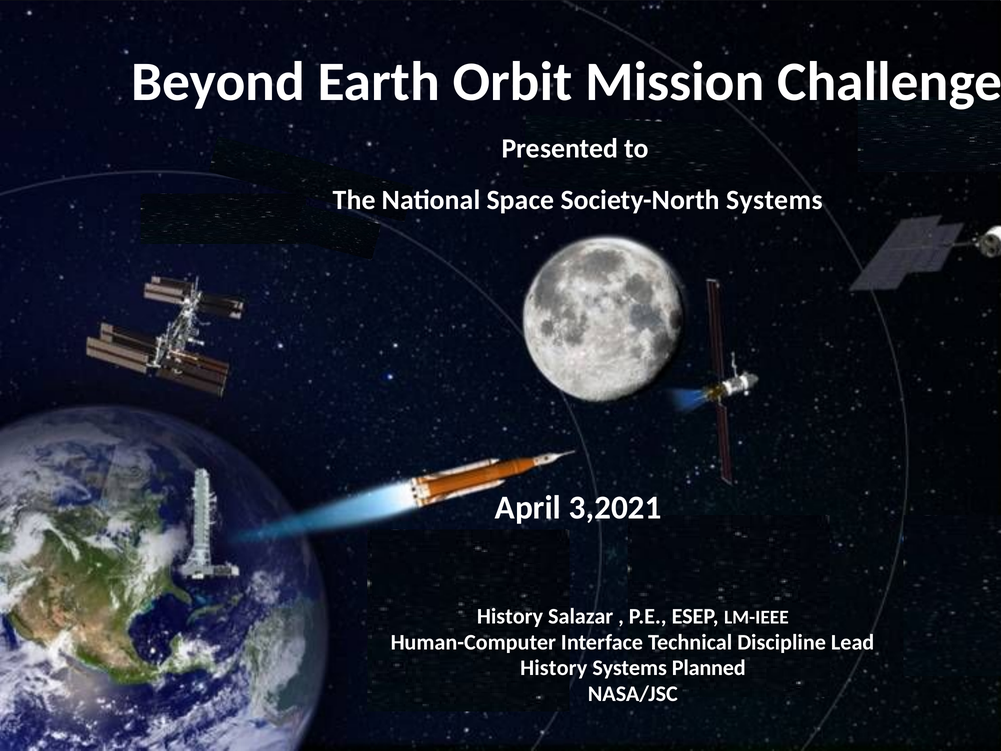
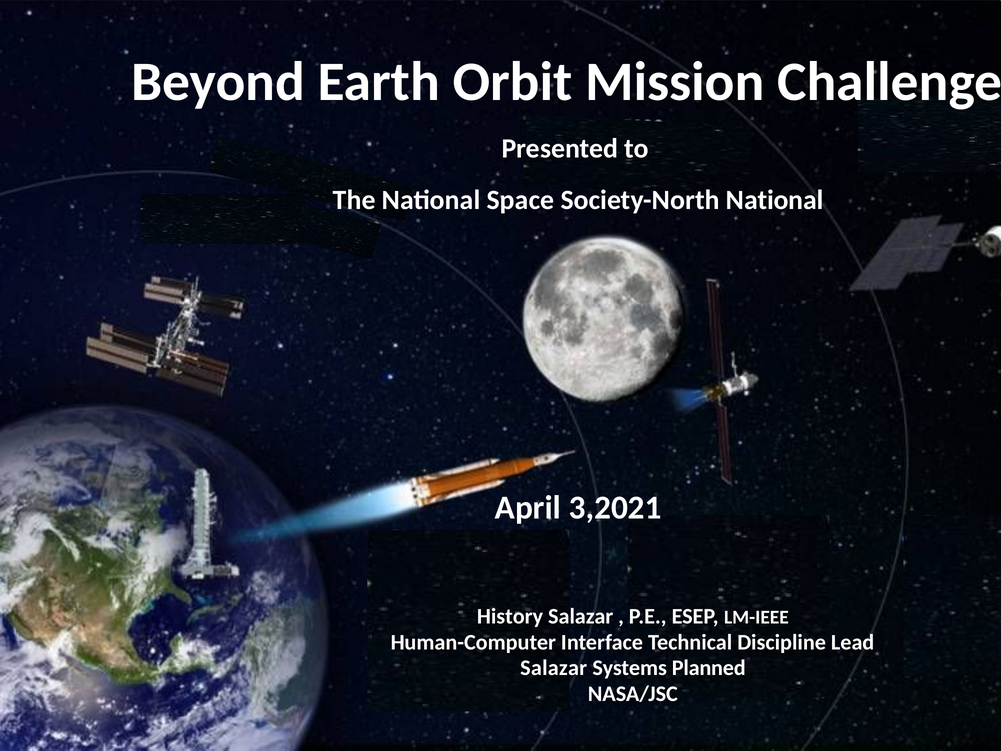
Society-North Systems: Systems -> National (775, 200)
History: History -> Salazar (554, 668)
